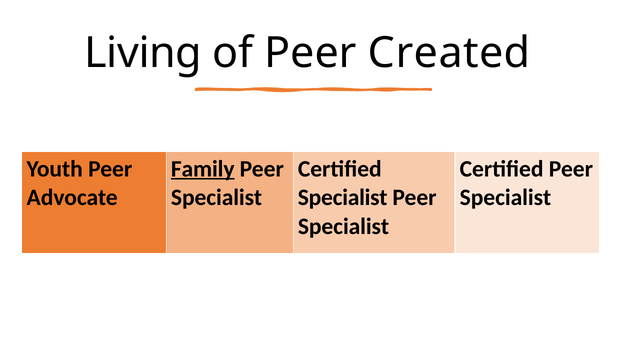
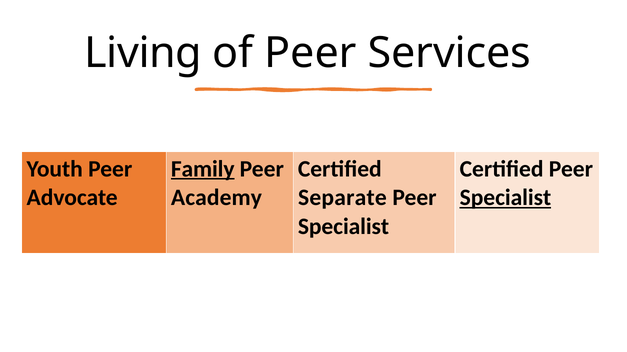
Created: Created -> Services (449, 53)
Specialist: Specialist -> Academy (216, 198)
Specialist: Specialist -> Separate (342, 198)
Specialist underline: none -> present (505, 198)
